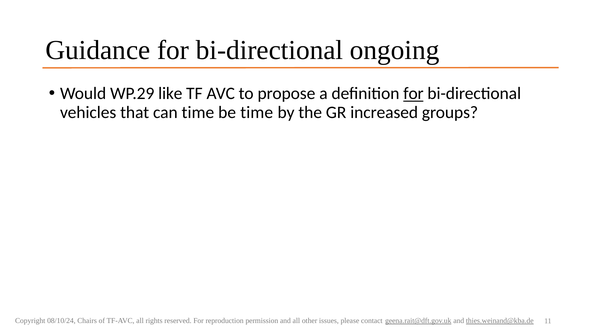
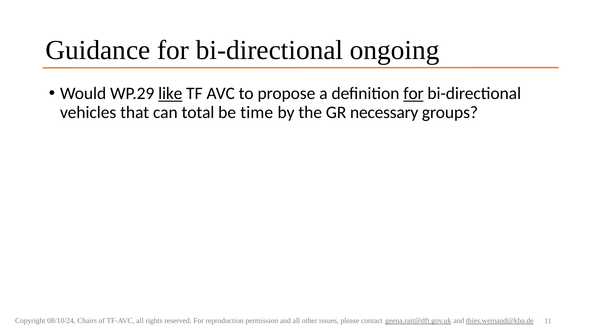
like underline: none -> present (170, 93)
can time: time -> total (198, 112)
increased: increased -> necessary (384, 112)
